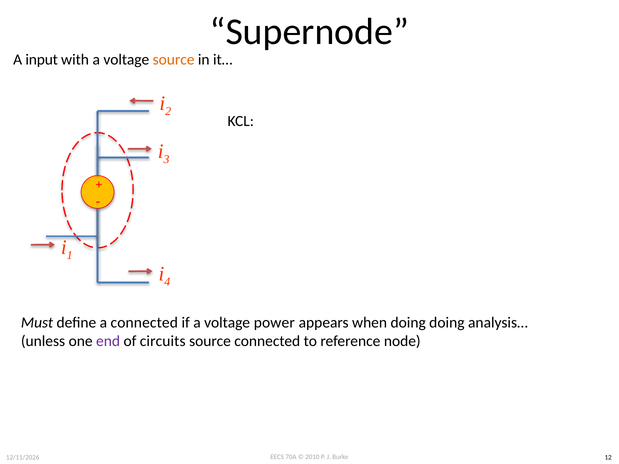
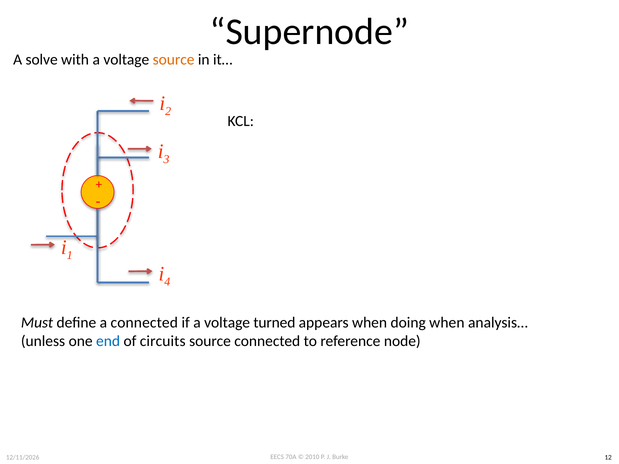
input: input -> solve (42, 60)
power: power -> turned (274, 323)
doing doing: doing -> when (447, 323)
end colour: purple -> blue (108, 341)
